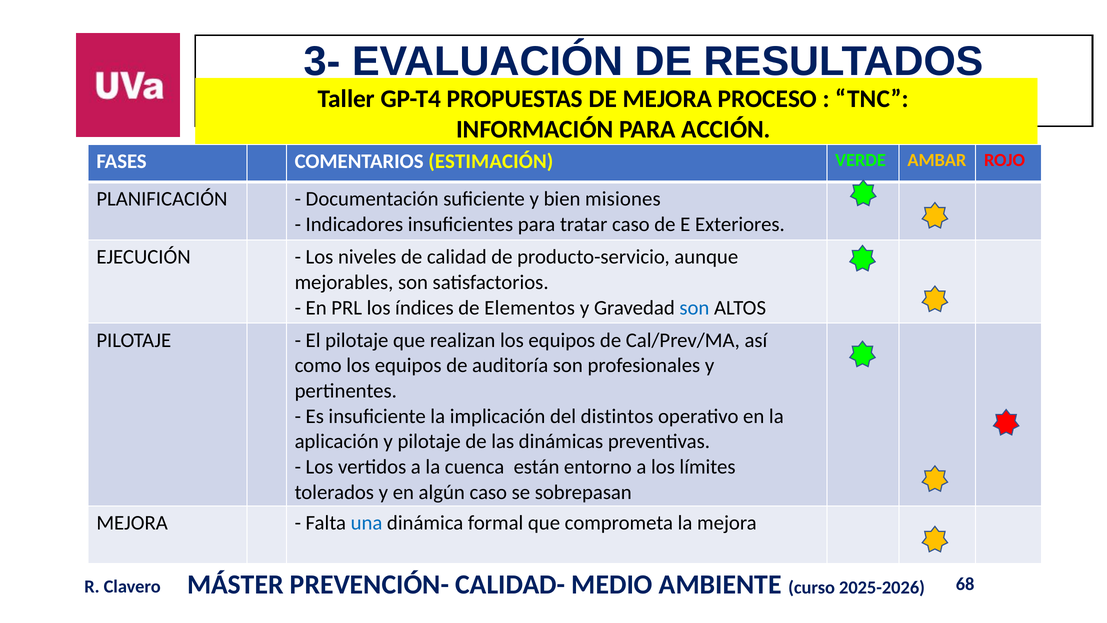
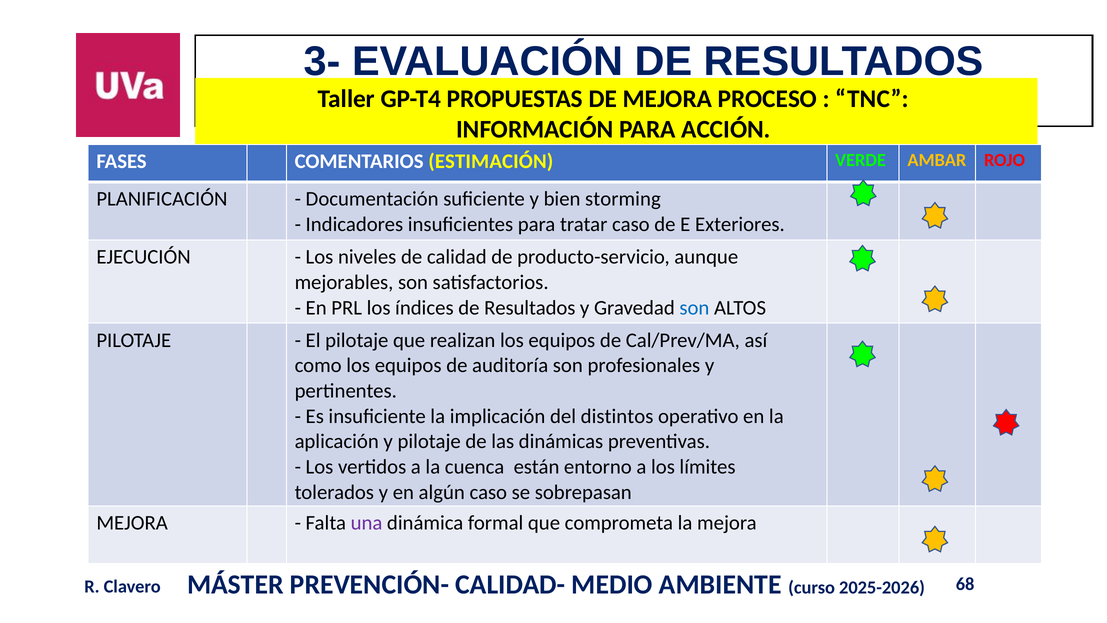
misiones: misiones -> storming (623, 199)
índices de Elementos: Elementos -> Resultados (530, 308)
una colour: blue -> purple (366, 523)
